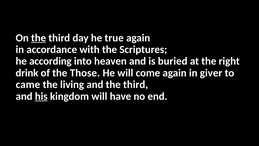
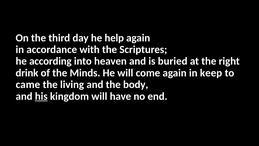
the underline: present -> none (39, 38)
true: true -> help (114, 38)
Those: Those -> Minds (85, 73)
giver: giver -> keep (211, 73)
and the third: third -> body (136, 84)
